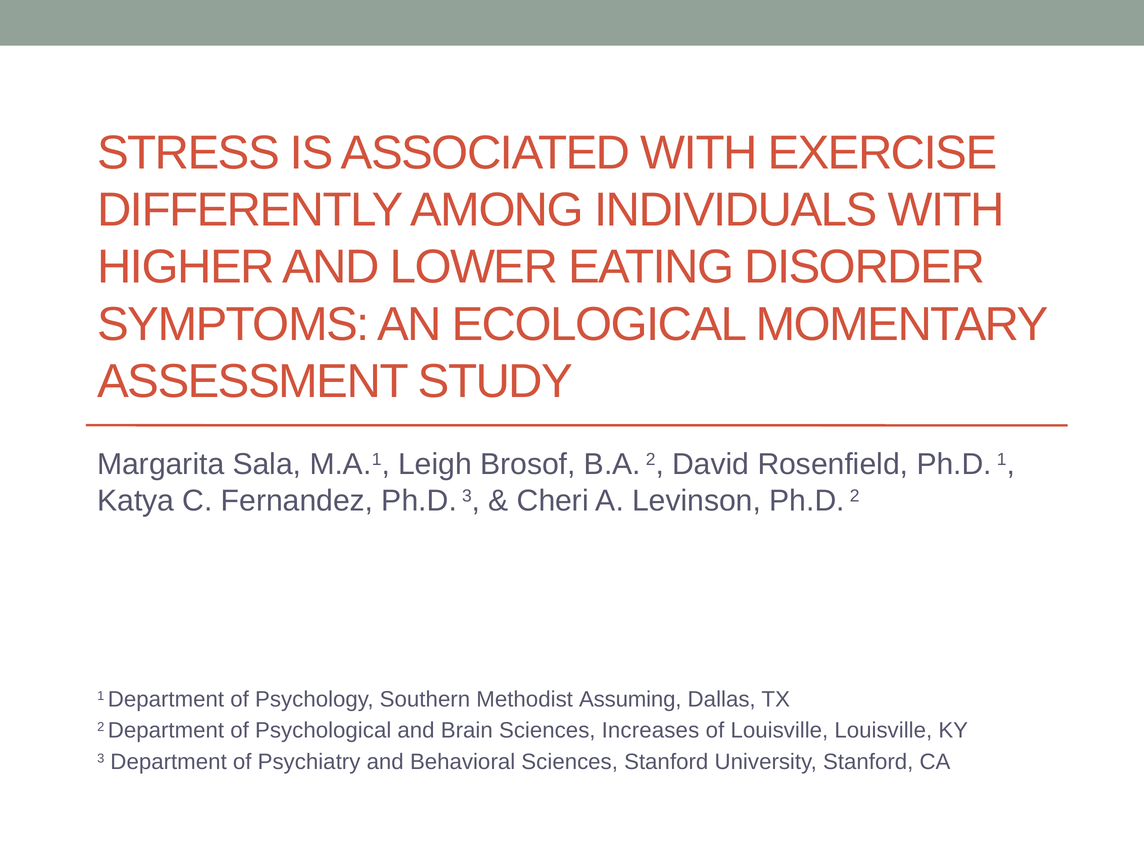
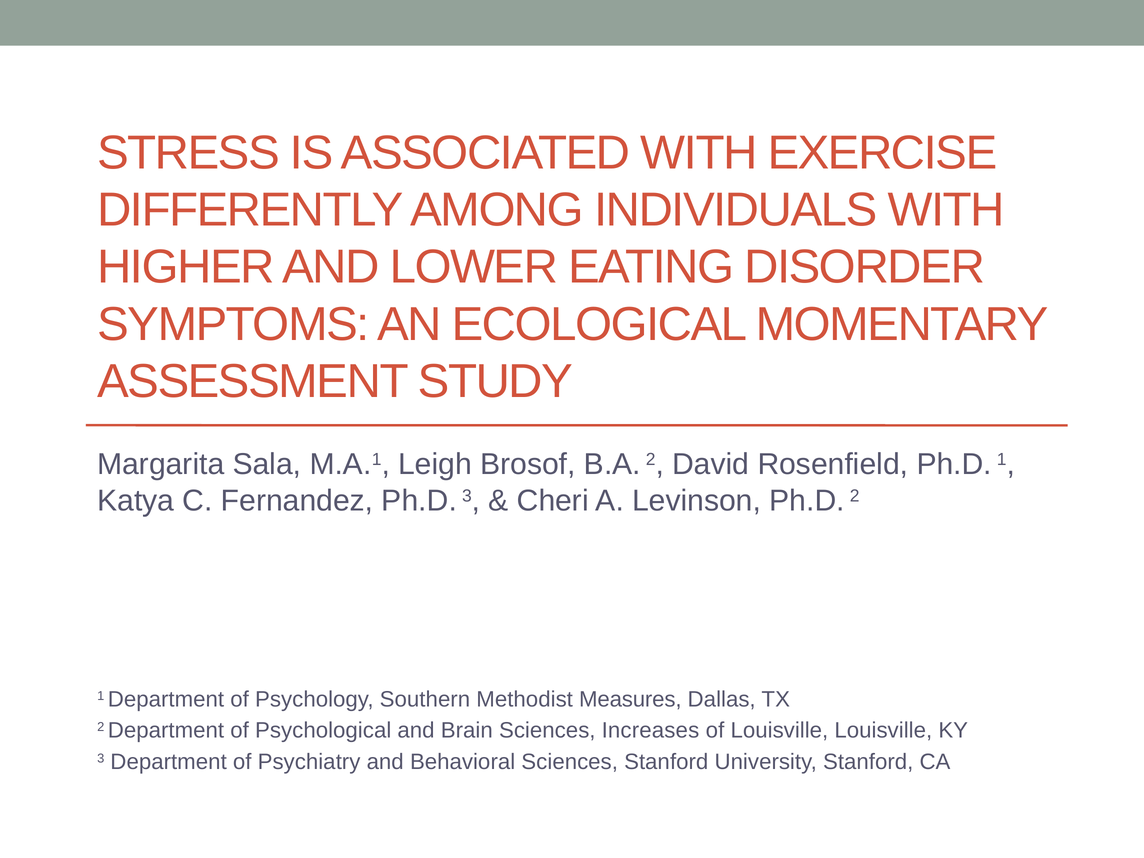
Assuming: Assuming -> Measures (630, 699)
